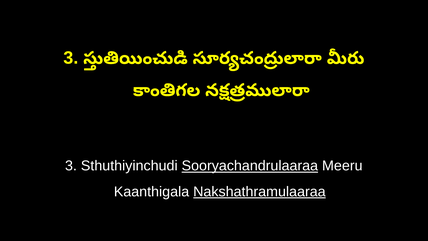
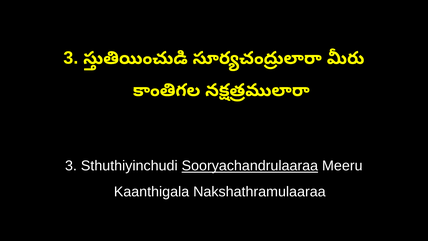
Nakshathramulaaraa underline: present -> none (259, 191)
